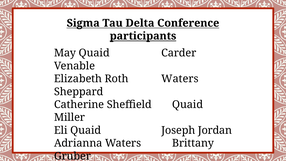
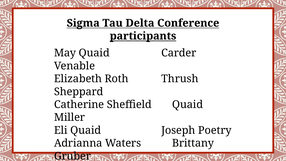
Roth Waters: Waters -> Thrush (180, 79)
Jordan: Jordan -> Poetry (215, 130)
